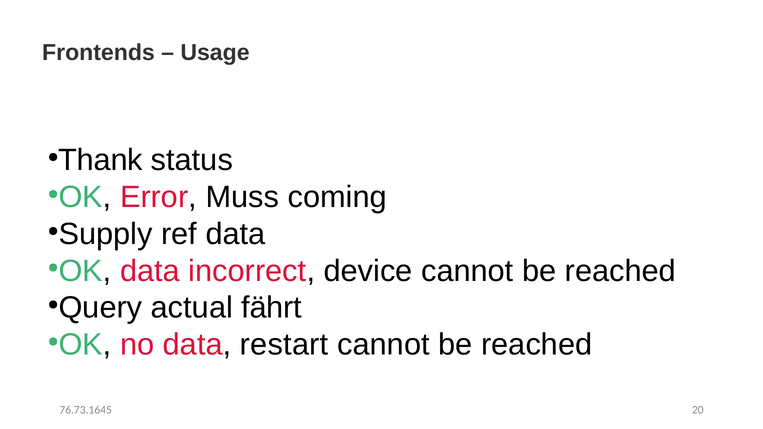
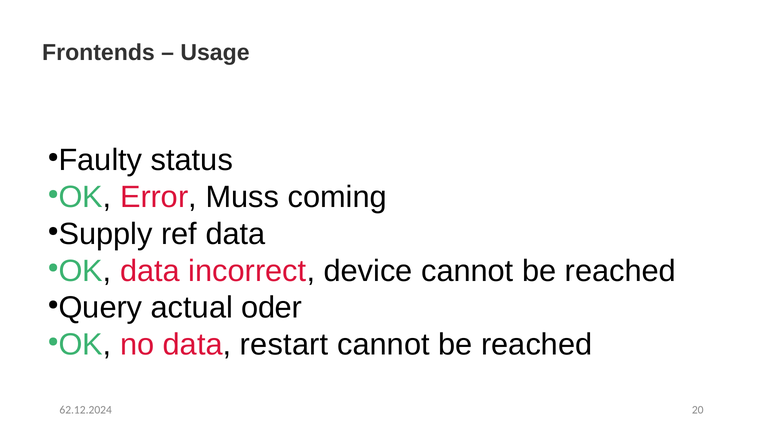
Thank: Thank -> Faulty (100, 160)
fährt: fährt -> oder (272, 308)
76.73.1645: 76.73.1645 -> 62.12.2024 (86, 410)
